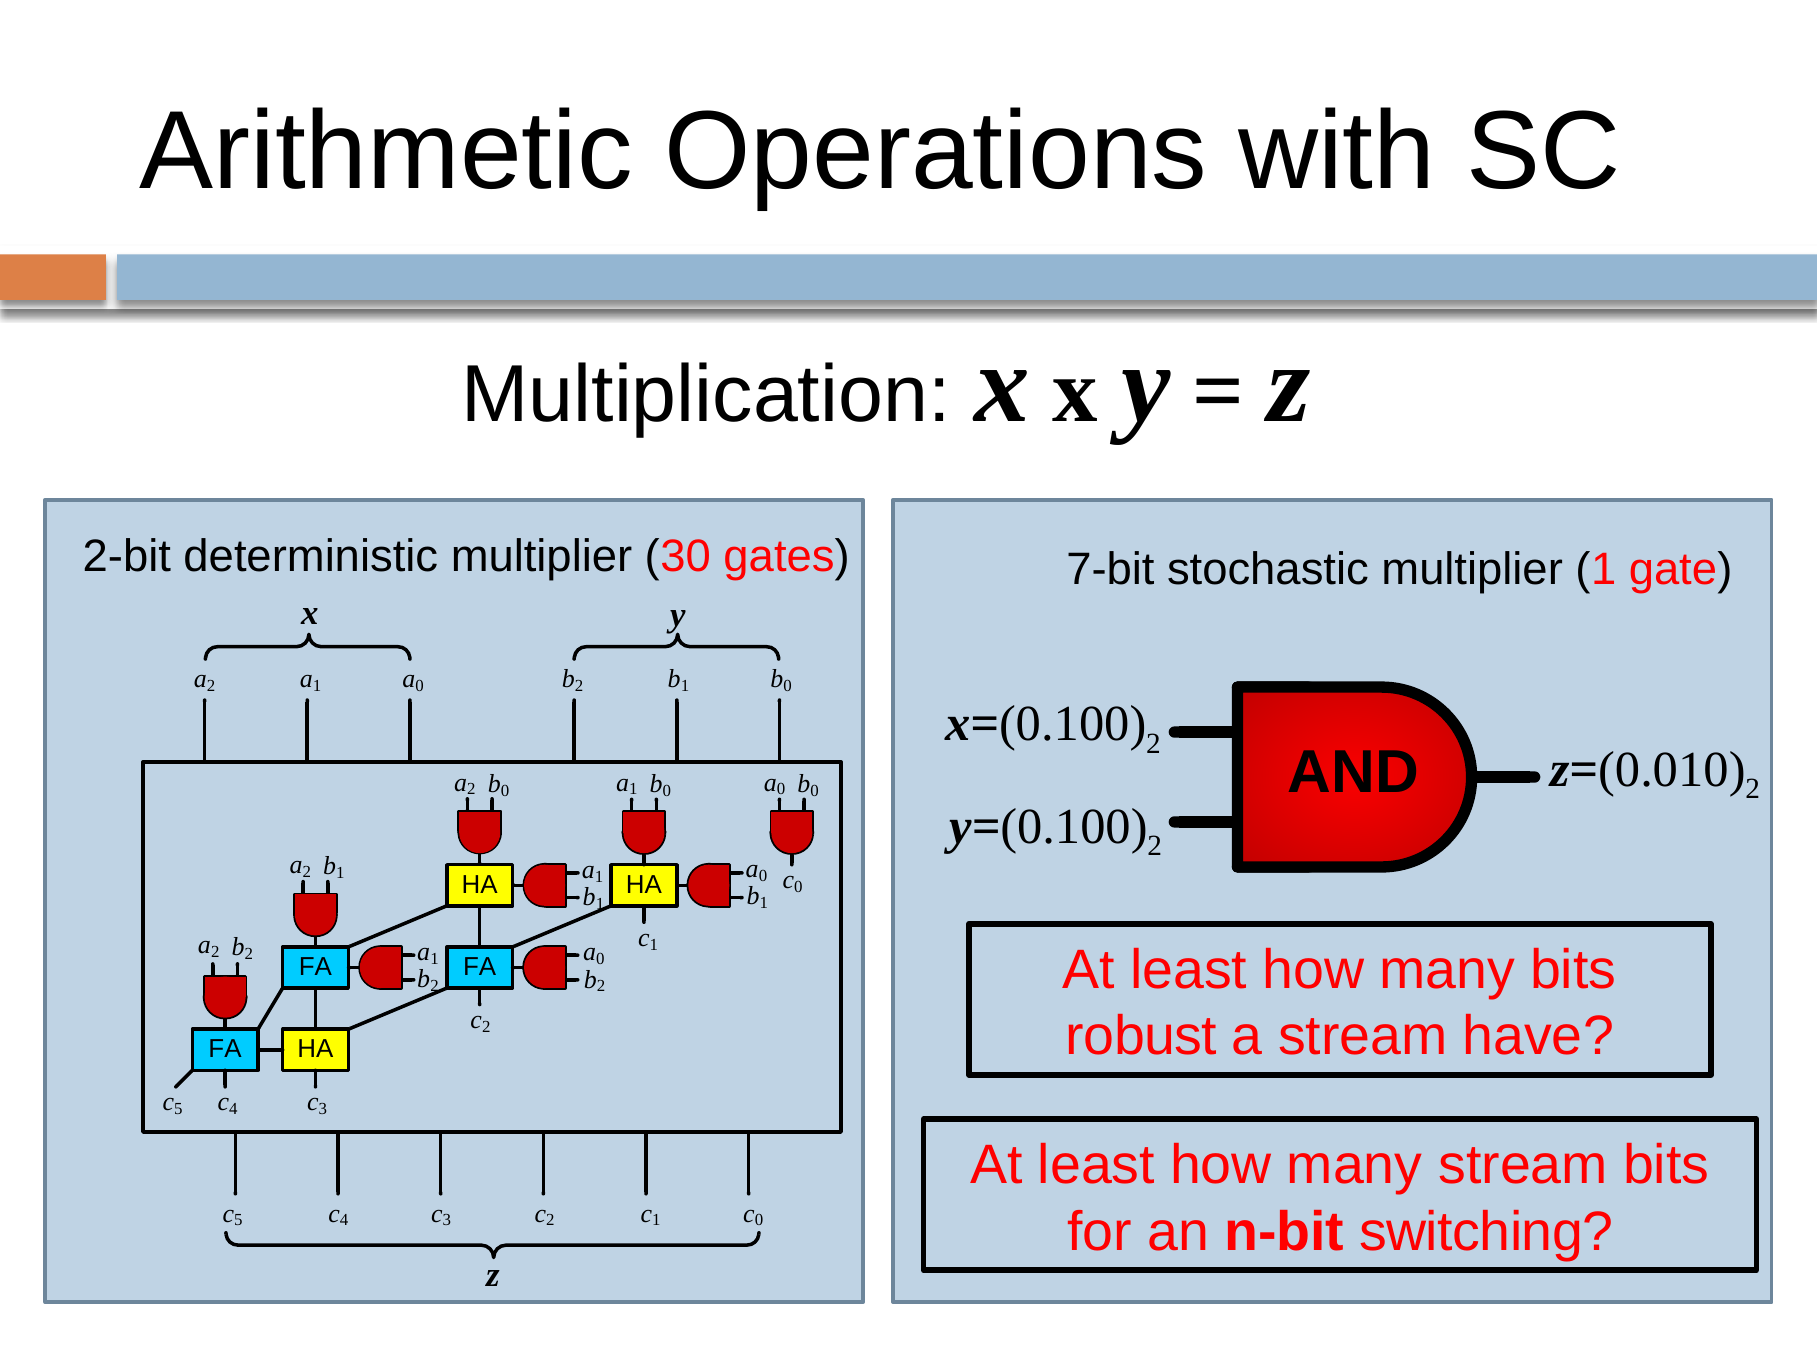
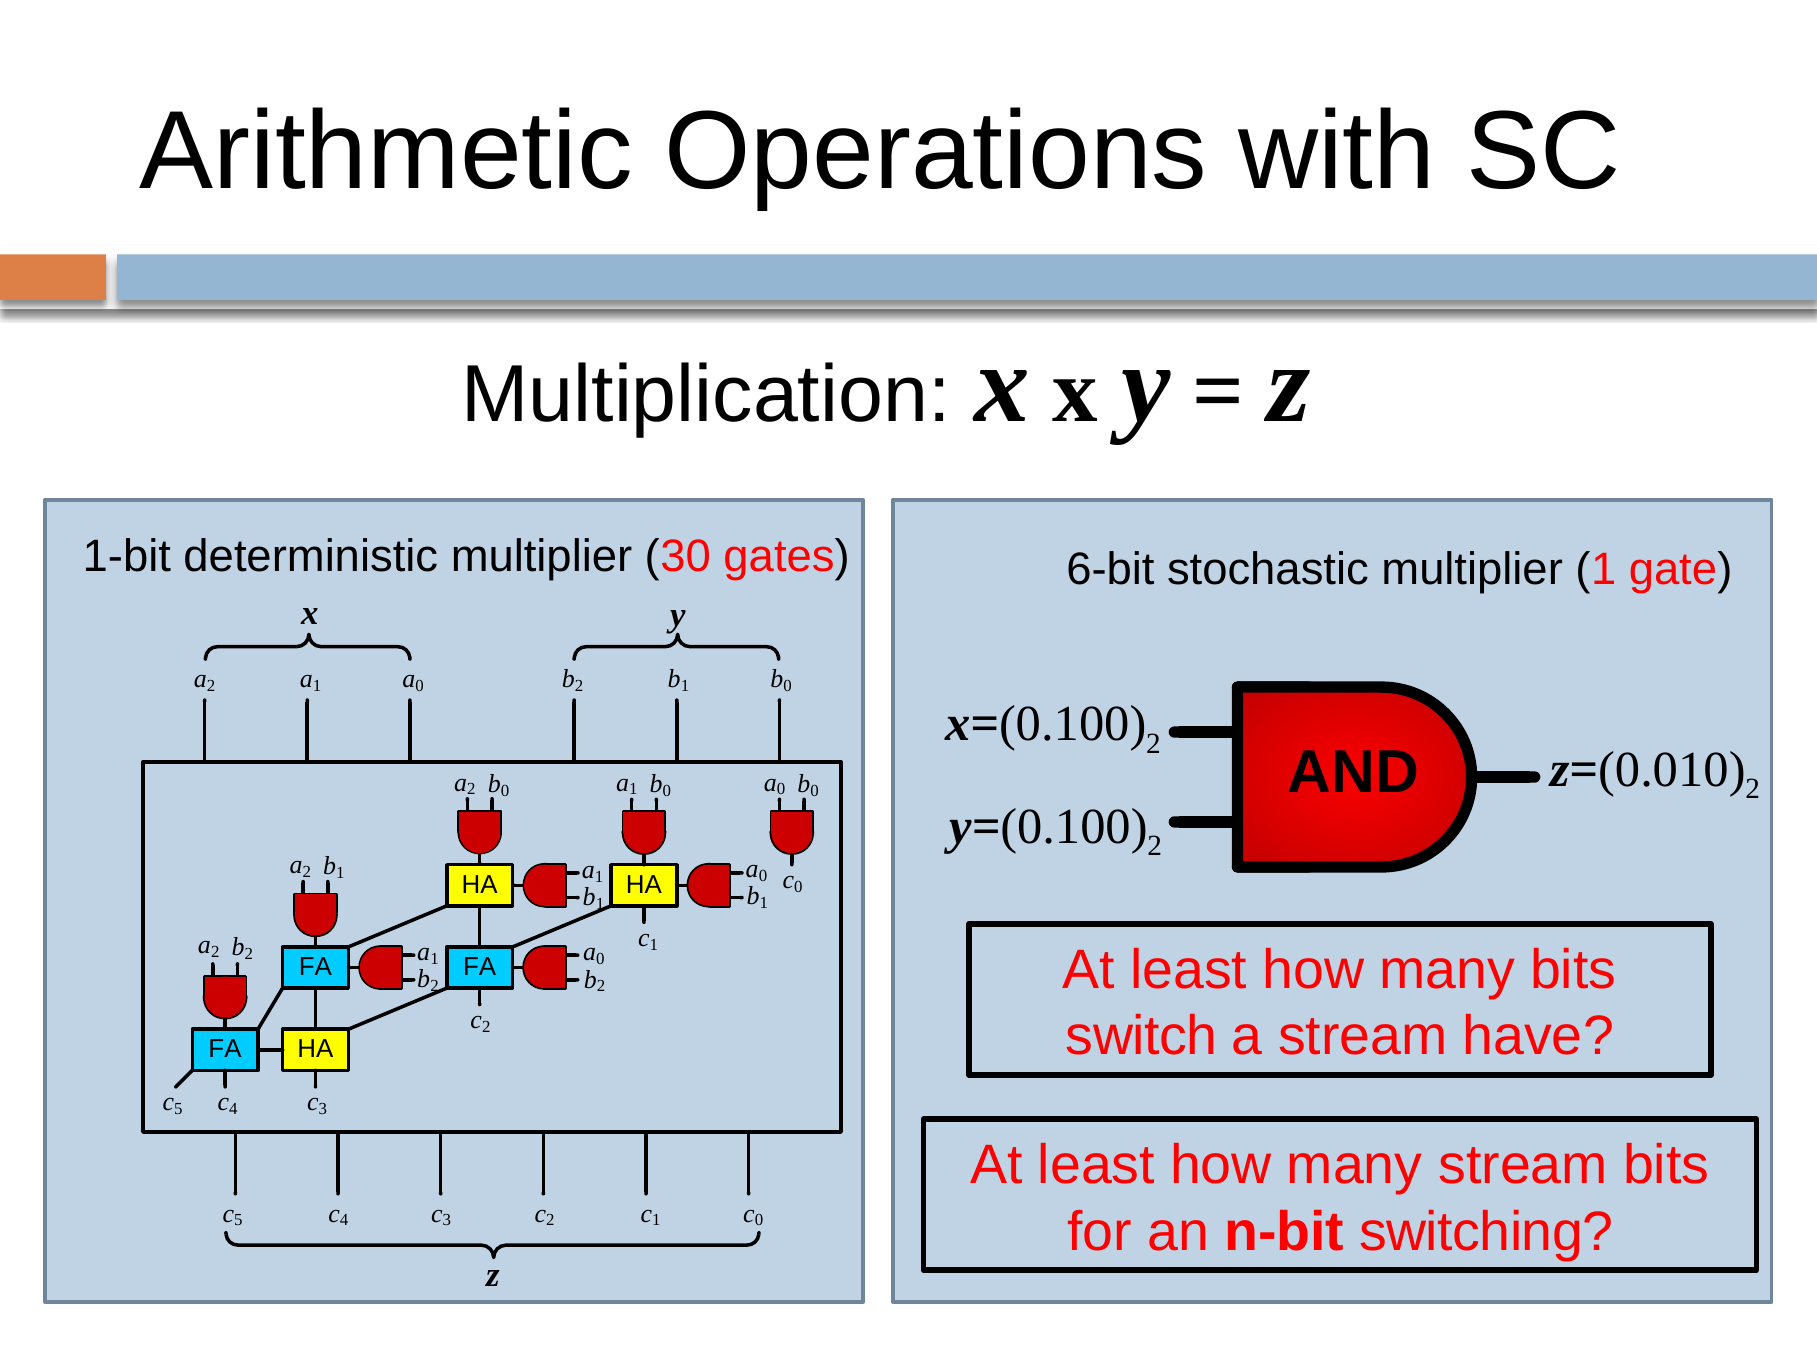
2-bit: 2-bit -> 1-bit (127, 556)
7-bit: 7-bit -> 6-bit (1110, 569)
robust: robust -> switch (1142, 1036)
